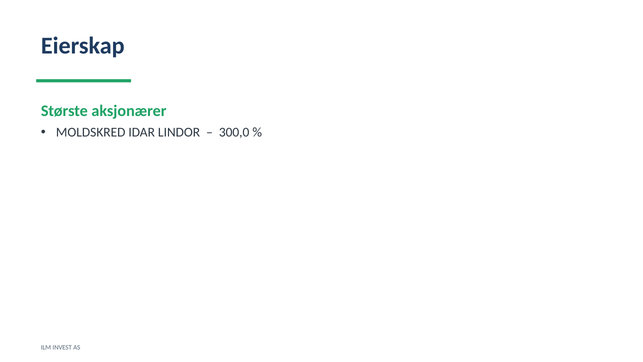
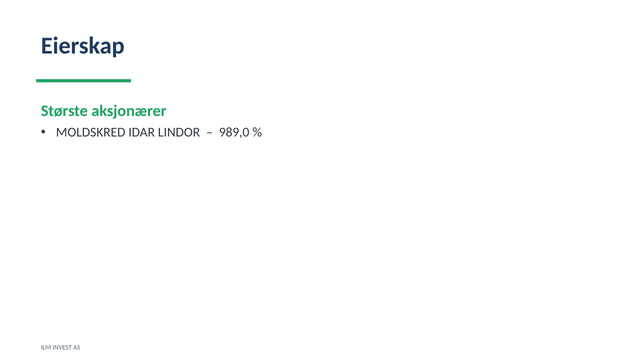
300,0: 300,0 -> 989,0 (234, 132)
